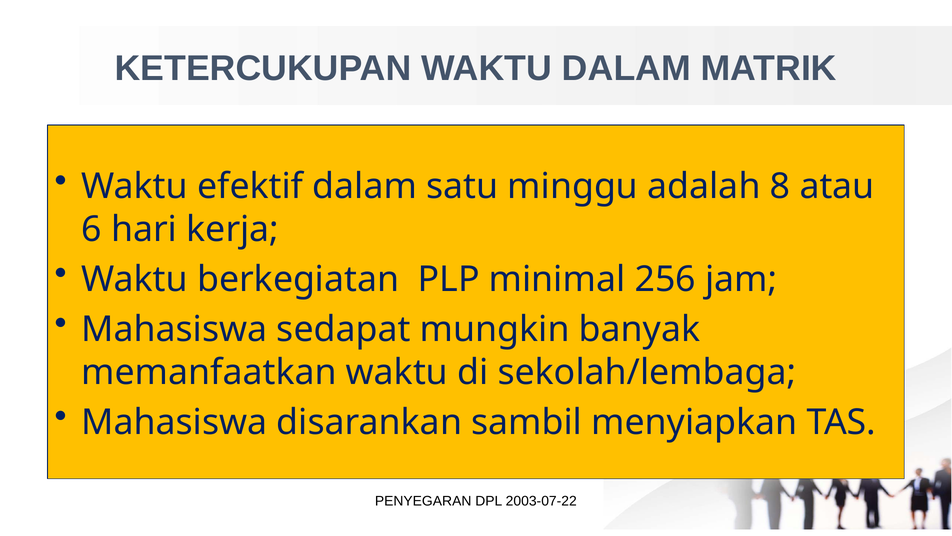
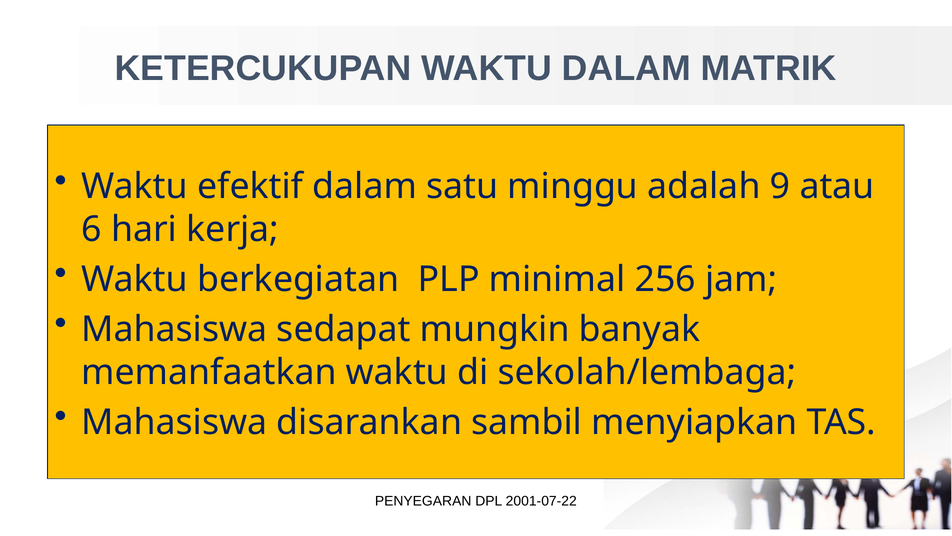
8: 8 -> 9 (780, 186)
2003-07-22: 2003-07-22 -> 2001-07-22 (541, 501)
